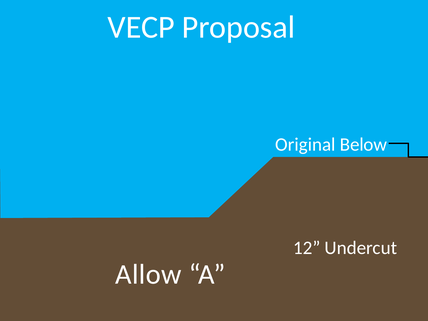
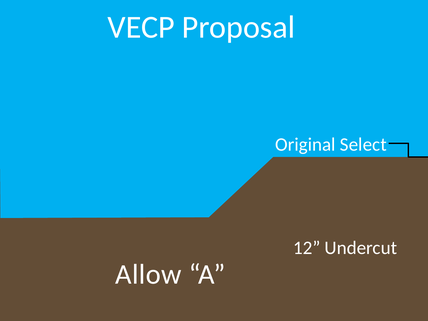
Below: Below -> Select (363, 144)
